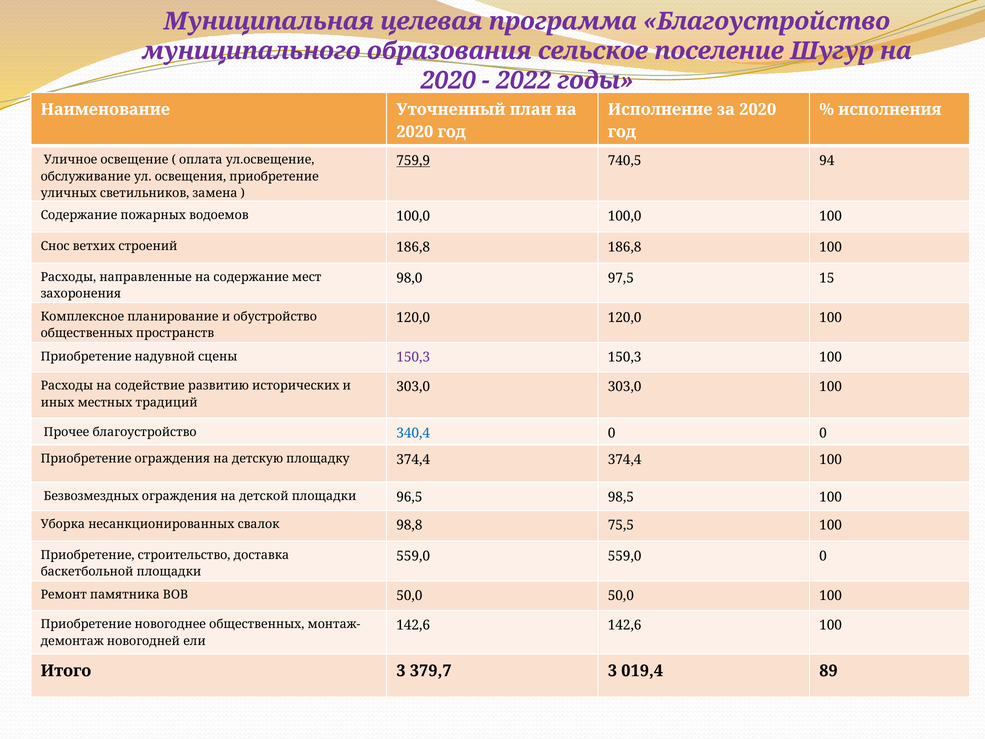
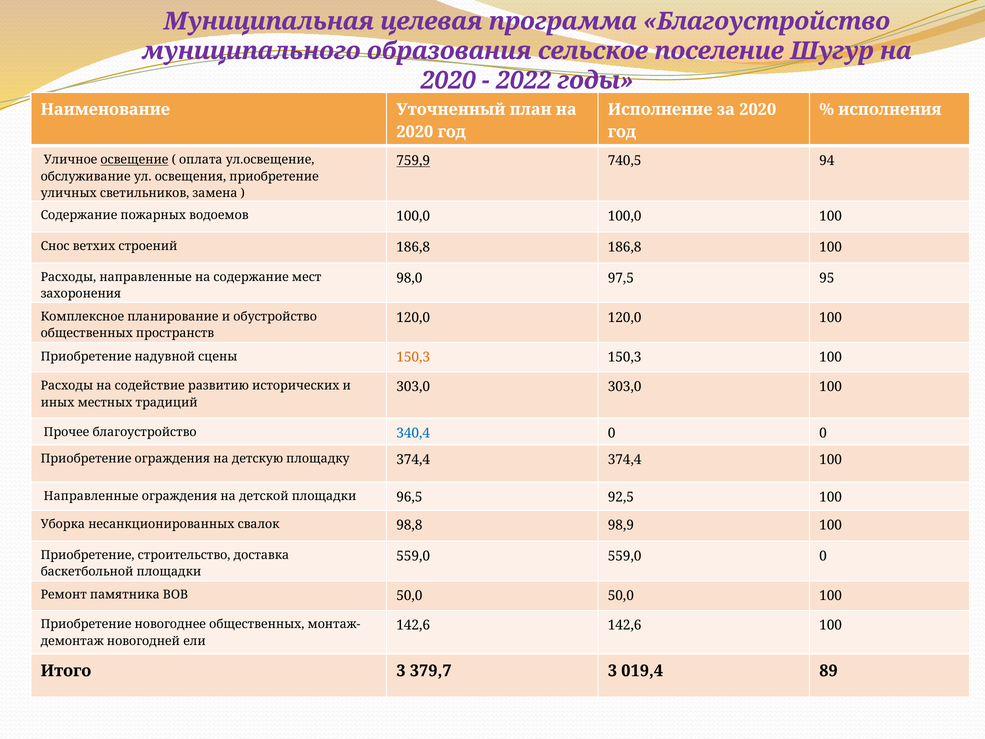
освещение underline: none -> present (134, 160)
15: 15 -> 95 (827, 278)
150,3 colour: purple -> orange (413, 357)
Безвозмездных: Безвозмездных -> Направленные (91, 496)
98,5: 98,5 -> 92,5 (621, 497)
75,5: 75,5 -> 98,9 (621, 525)
